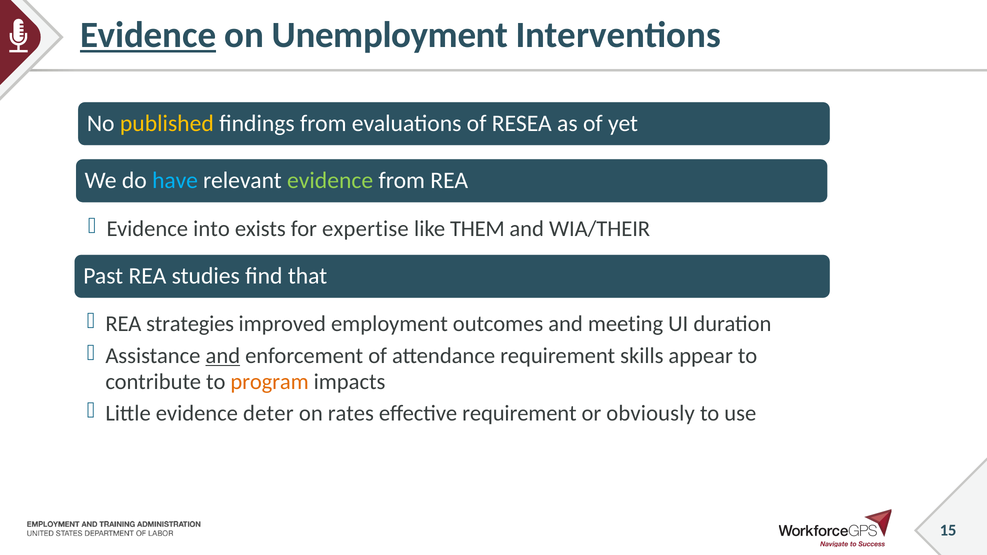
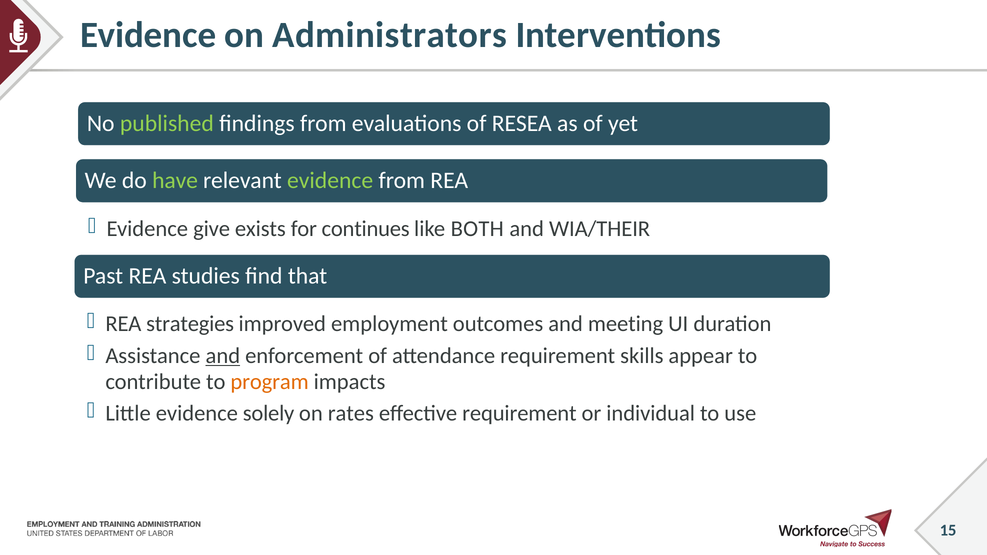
Evidence underline: present -> none (148, 35)
Unemployment: Unemployment -> Administrators (390, 35)
published colour: yellow -> light green (167, 124)
have colour: light blue -> light green (175, 181)
into: into -> give (212, 229)
expertise: expertise -> continues (366, 229)
THEM: THEM -> BOTH (477, 229)
deter: deter -> solely (269, 414)
obviously: obviously -> individual (651, 414)
